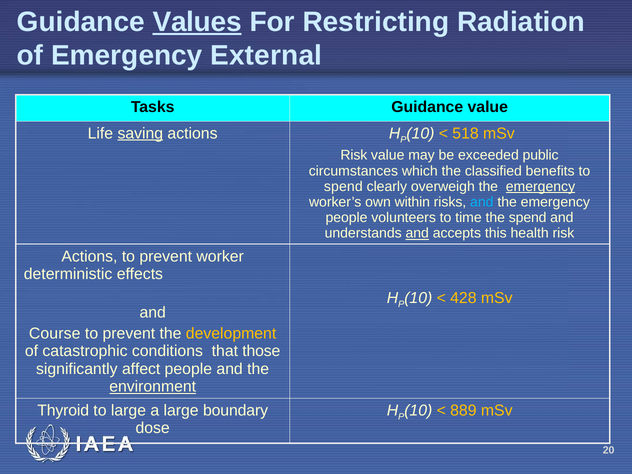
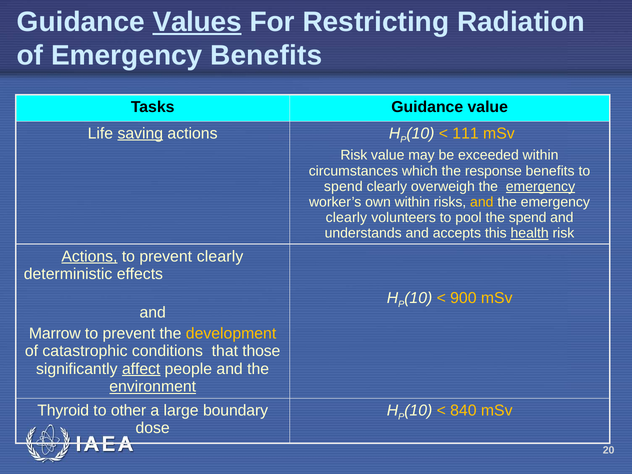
Emergency External: External -> Benefits (266, 56)
518: 518 -> 111 (466, 133)
exceeded public: public -> within (541, 155)
classified: classified -> response (493, 171)
and colour: light blue -> yellow (482, 202)
people: people -> clearly (346, 218)
time: time -> pool (469, 218)
and underline: present -> none (417, 233)
health underline: none -> present (530, 233)
Actions underline: none -> present (89, 256)
prevent worker: worker -> clearly (220, 256)
428: 428 -> 900 (463, 298)
Course: Course -> Marrow (55, 333)
affect underline: none -> present (141, 369)
to large: large -> other (129, 411)
889: 889 -> 840 (463, 411)
